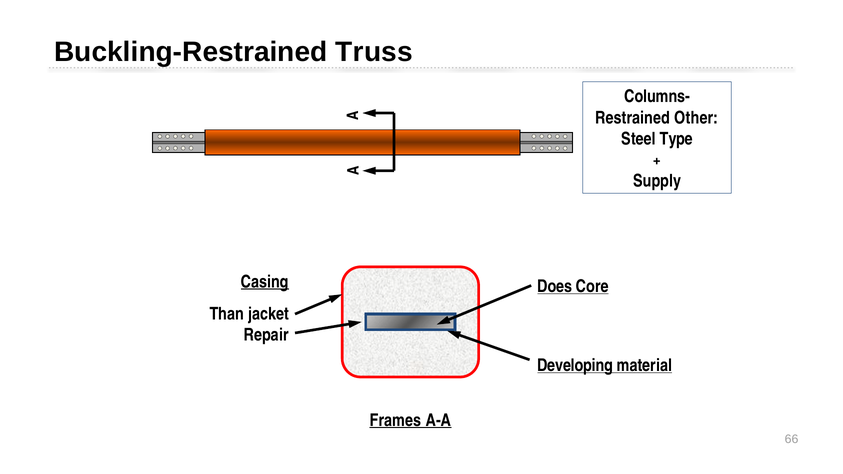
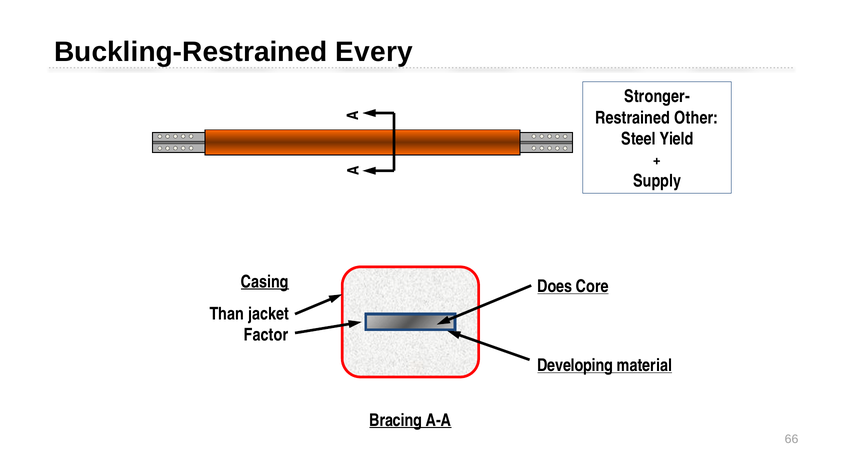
Truss: Truss -> Every (374, 52)
Columns-: Columns- -> Stronger- (657, 97)
Type: Type -> Yield (676, 139)
Repair: Repair -> Factor (266, 335)
Frames: Frames -> Bracing (396, 420)
